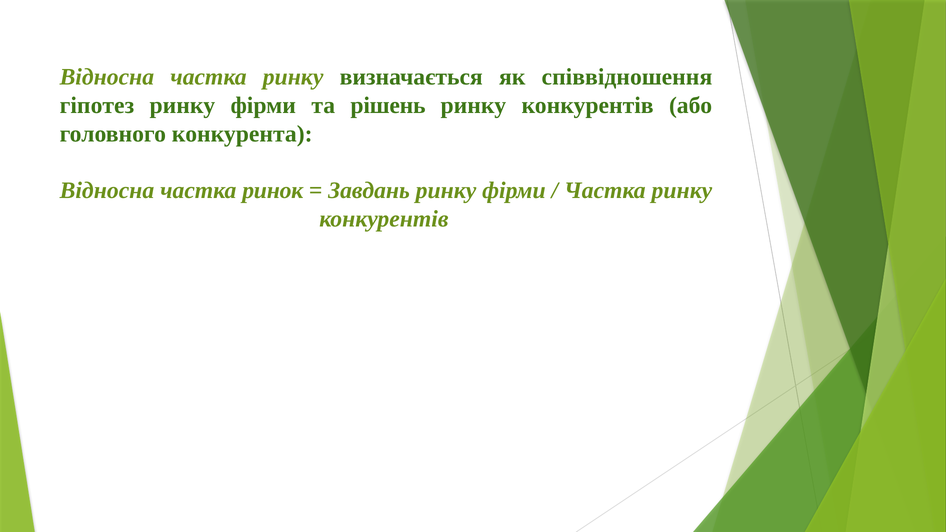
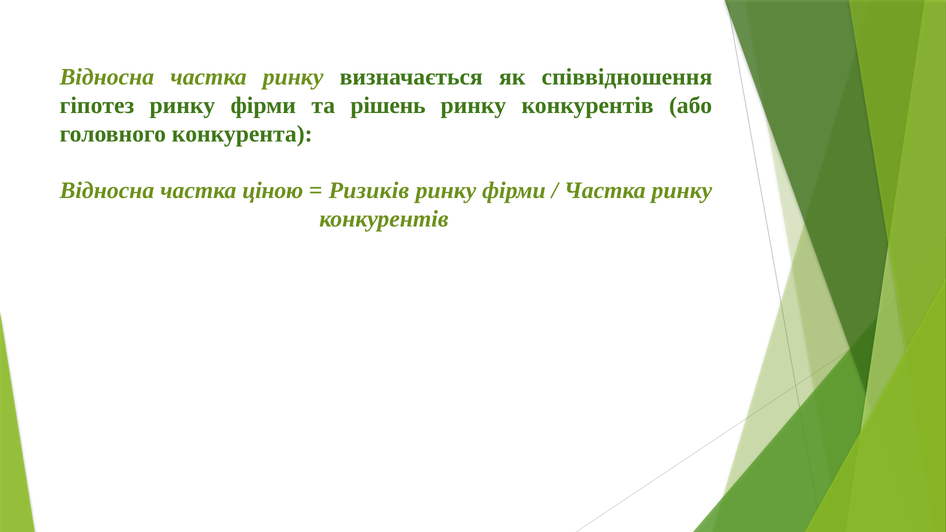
ринок: ринок -> ціною (273, 190)
Завдань: Завдань -> Ризиків (369, 190)
